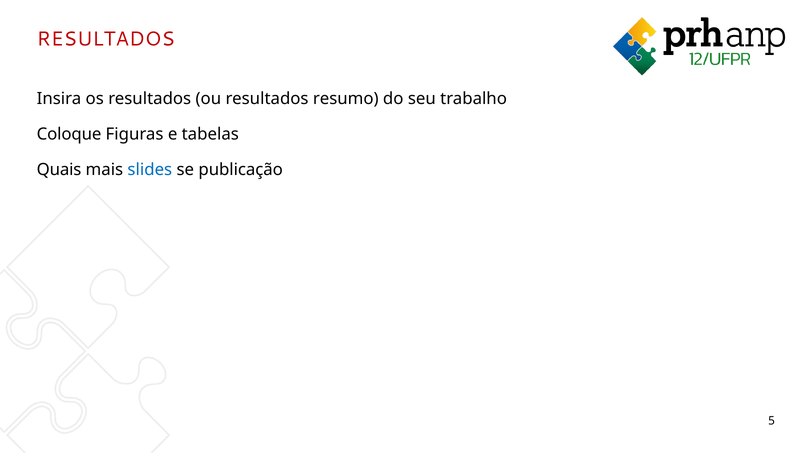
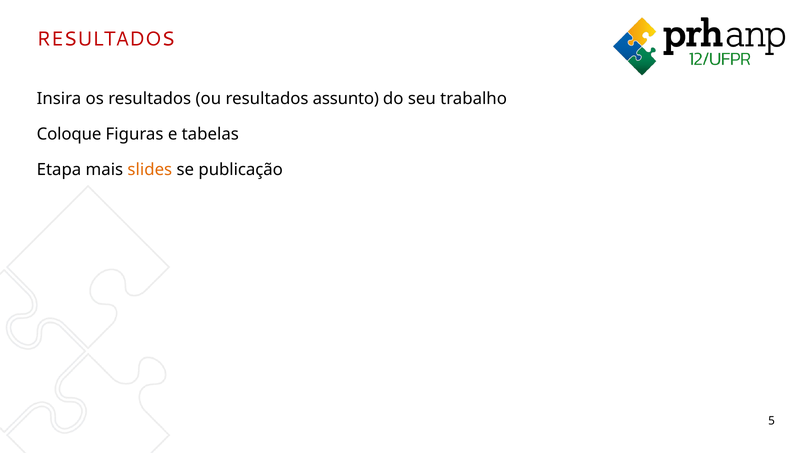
resumo: resumo -> assunto (346, 99)
Quais: Quais -> Etapa (59, 170)
slides colour: blue -> orange (150, 170)
